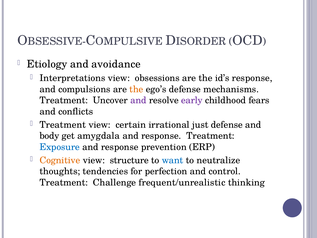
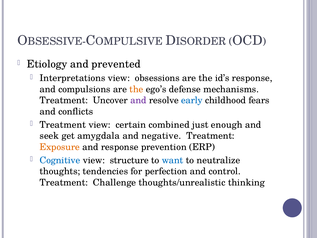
avoidance: avoidance -> prevented (116, 64)
early colour: purple -> blue (192, 100)
irrational: irrational -> combined (169, 125)
just defense: defense -> enough (227, 125)
body: body -> seek (49, 136)
response: response -> negative (161, 136)
Exposure colour: blue -> orange (60, 147)
Cognitive colour: orange -> blue (60, 160)
frequent/unrealistic: frequent/unrealistic -> thoughts/unrealistic (182, 182)
